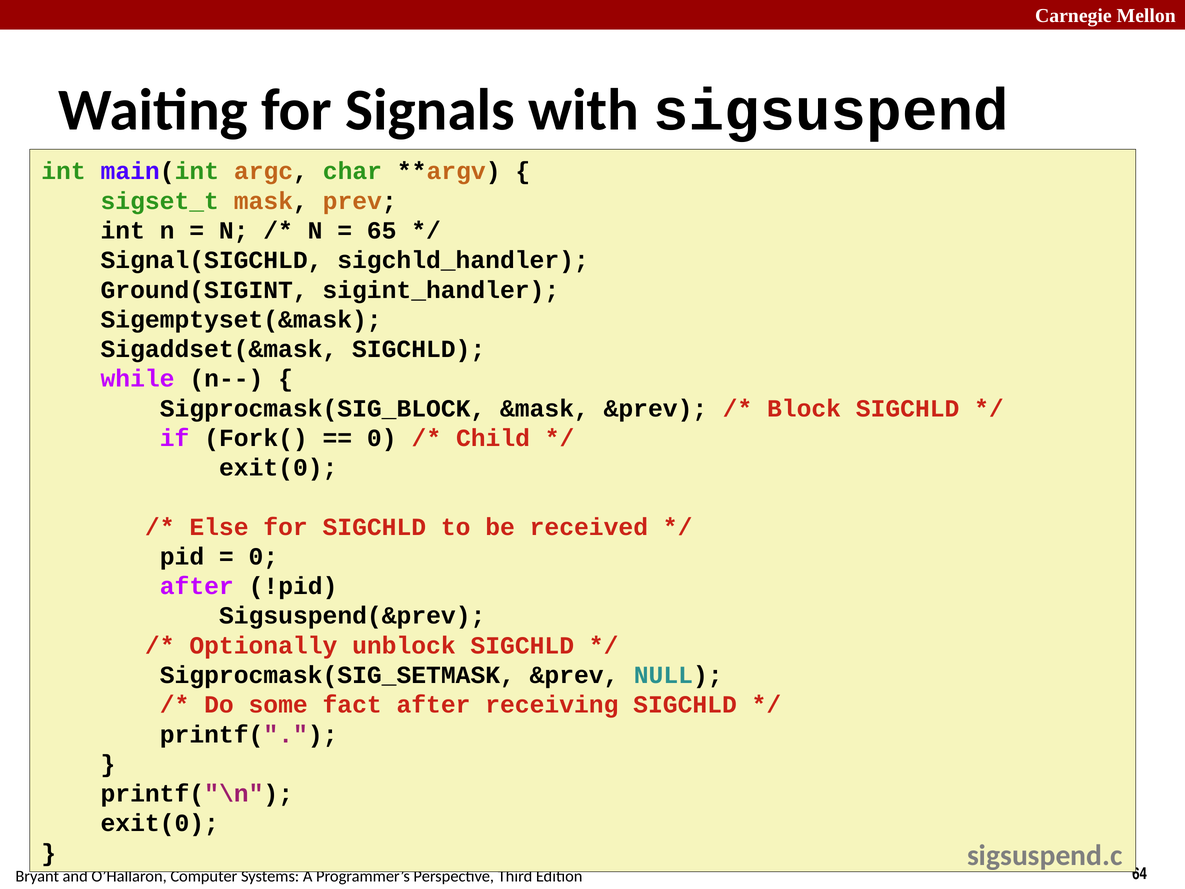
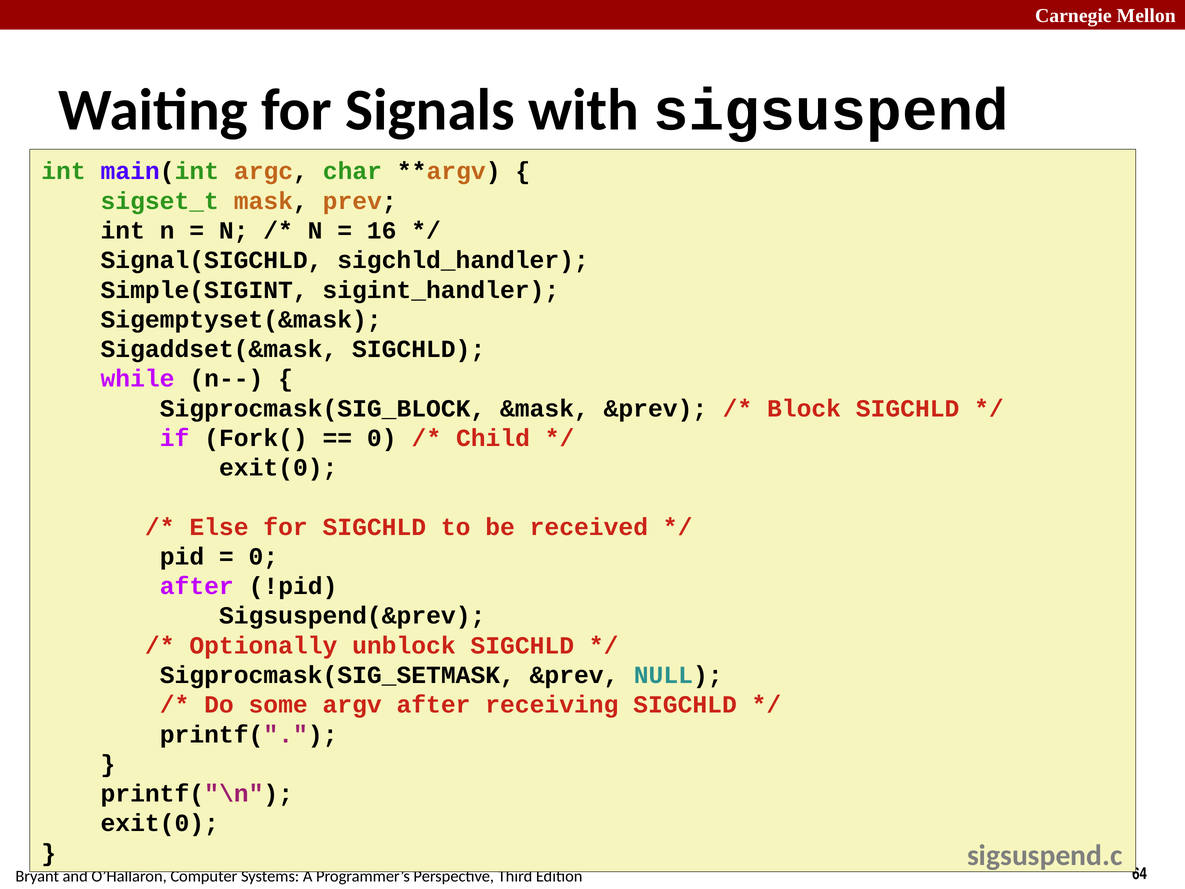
65: 65 -> 16 (382, 231)
Ground(SIGINT: Ground(SIGINT -> Simple(SIGINT (204, 290)
fact: fact -> argv (352, 705)
